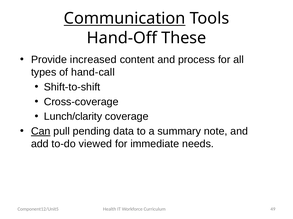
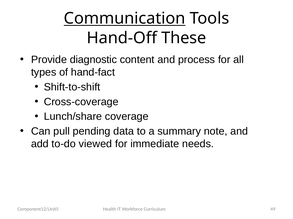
increased: increased -> diagnostic (93, 60)
hand-call: hand-call -> hand-fact (93, 73)
Lunch/clarity: Lunch/clarity -> Lunch/share (73, 117)
Can underline: present -> none (41, 132)
